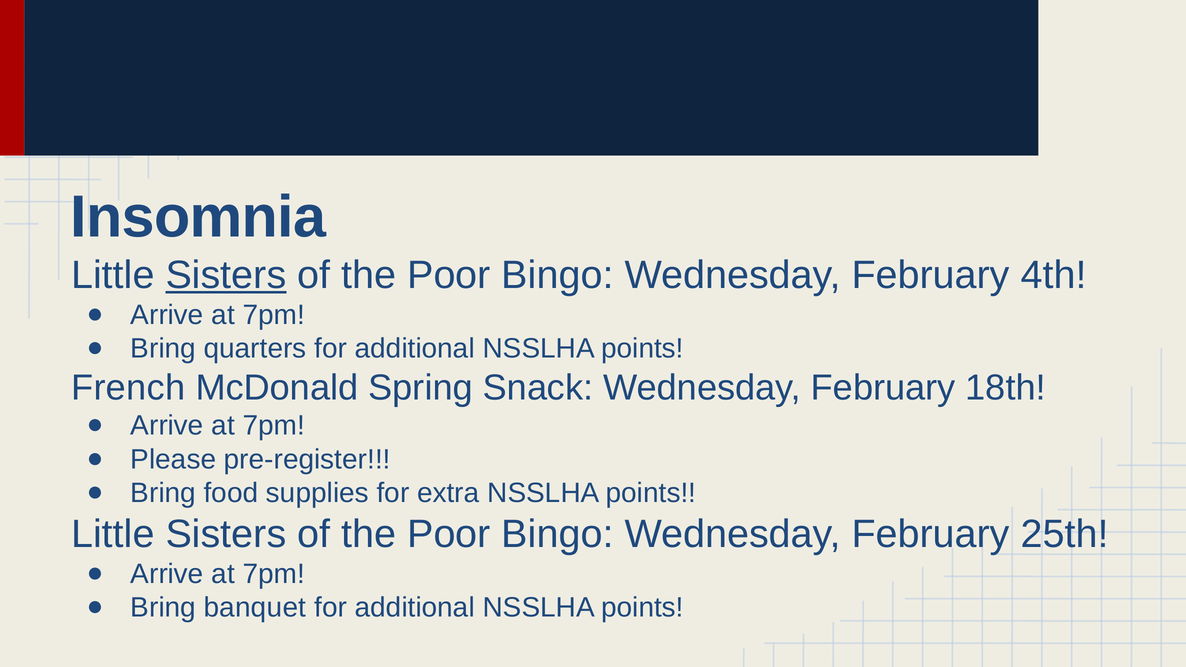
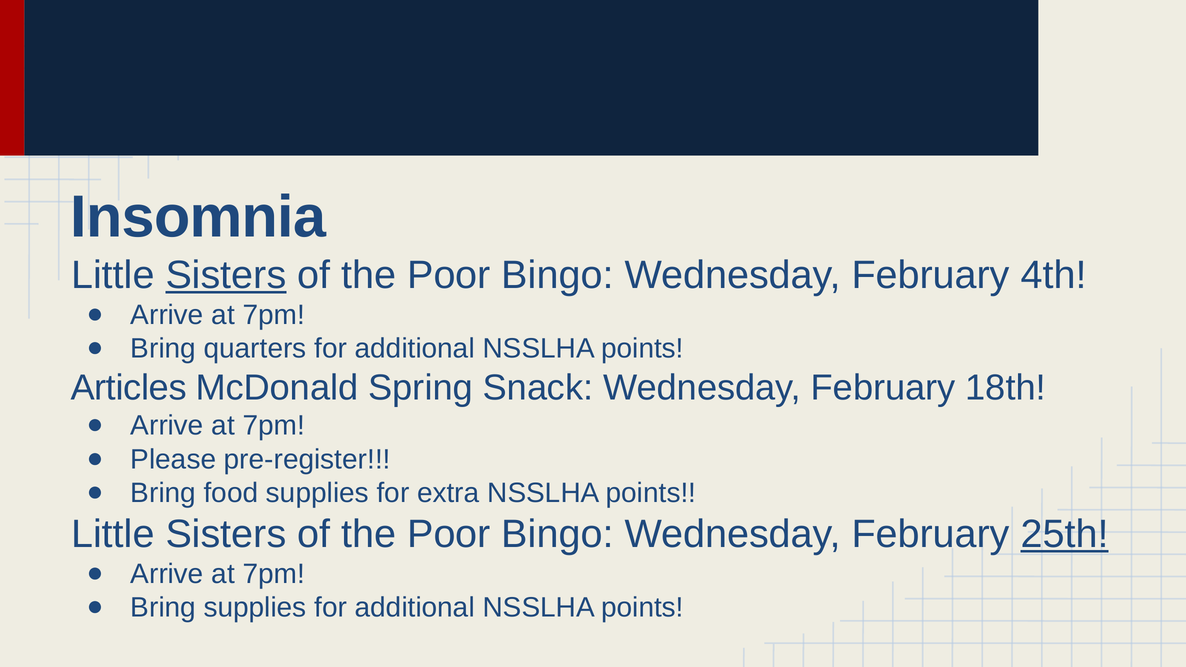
French: French -> Articles (129, 388)
25th underline: none -> present (1065, 534)
Bring banquet: banquet -> supplies (255, 608)
